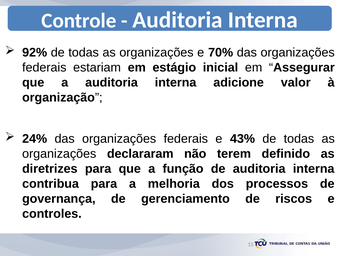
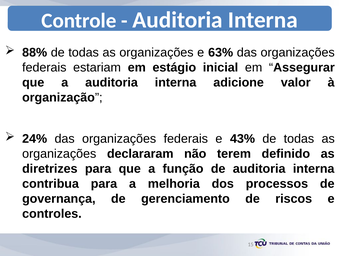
92%: 92% -> 88% (35, 53)
70%: 70% -> 63% (221, 53)
